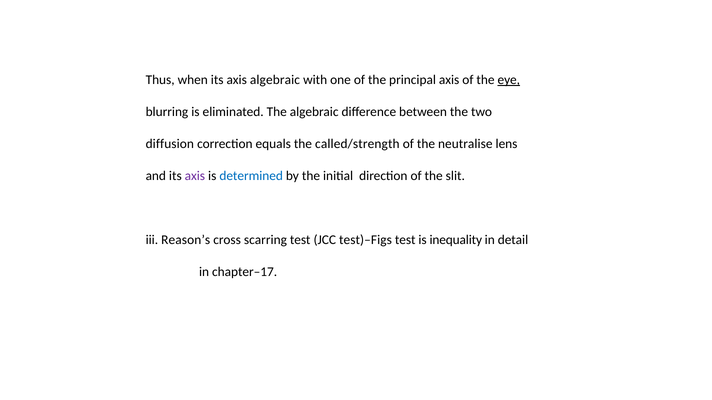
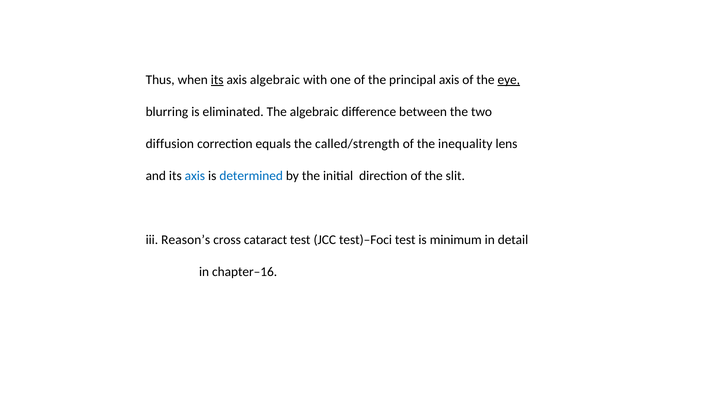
its underline: none -> present (217, 80)
neutralise: neutralise -> inequality (465, 144)
axis colour: purple -> blue (195, 176)
scarring: scarring -> cataract (265, 240)
test)–Figs: test)–Figs -> test)–Foci (366, 240)
inequality: inequality -> minimum (456, 240)
chapter–17: chapter–17 -> chapter–16 (245, 272)
